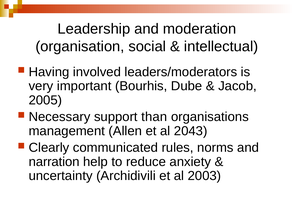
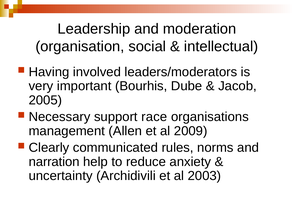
than: than -> race (154, 117)
2043: 2043 -> 2009 (191, 131)
